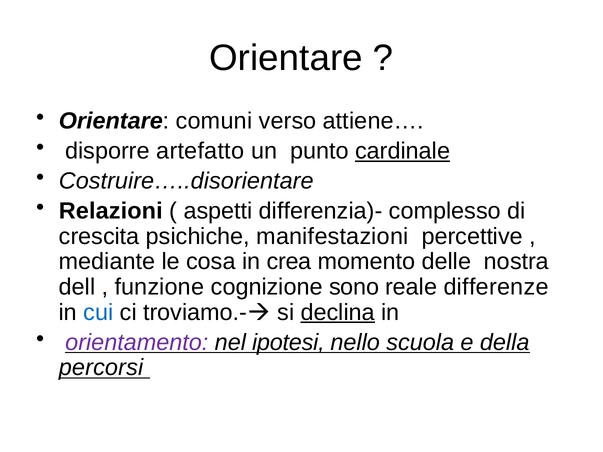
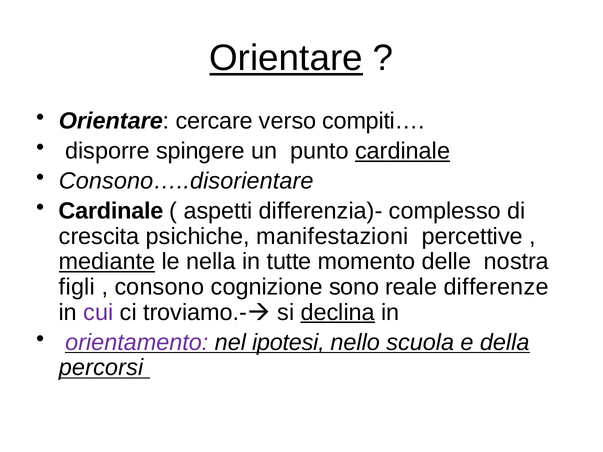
Orientare underline: none -> present (286, 58)
comuni: comuni -> cercare (214, 121)
attiene…: attiene… -> compiti… (373, 121)
artefatto: artefatto -> spingere (201, 151)
Costruire…..disorientare: Costruire…..disorientare -> Consono…..disorientare (186, 181)
Relazioni: Relazioni -> Cardinale (111, 211)
mediante underline: none -> present (107, 262)
cosa: cosa -> nella (211, 262)
crea: crea -> tutte (289, 262)
dell: dell -> figli (77, 287)
funzione: funzione -> consono (159, 287)
cui colour: blue -> purple (98, 312)
